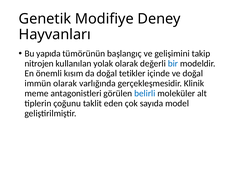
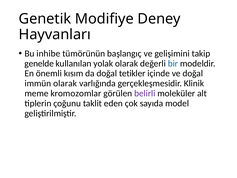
yapıda: yapıda -> inhibe (48, 53)
nitrojen: nitrojen -> genelde (39, 63)
antagonistleri: antagonistleri -> kromozomlar (76, 93)
belirli colour: blue -> purple (145, 93)
